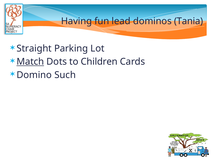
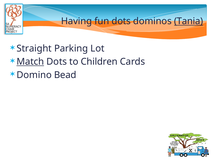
fun lead: lead -> dots (121, 21)
Tania underline: none -> present (189, 21)
Such: Such -> Bead (65, 75)
